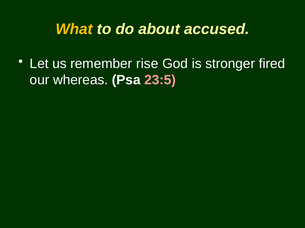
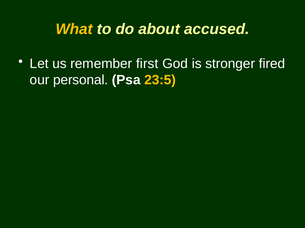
rise: rise -> first (147, 64)
whereas: whereas -> personal (81, 80)
23:5 colour: pink -> yellow (160, 80)
